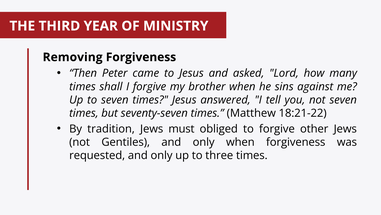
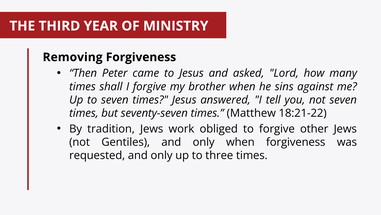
must: must -> work (181, 129)
